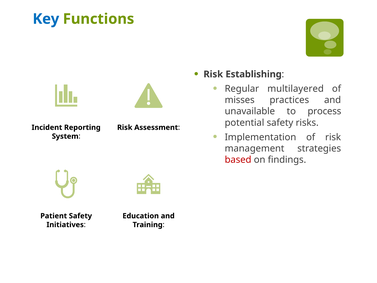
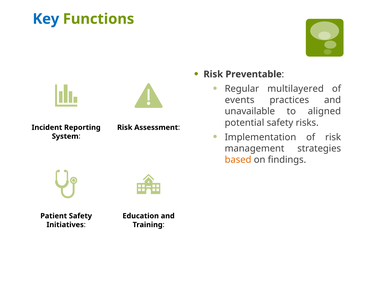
Establishing: Establishing -> Preventable (254, 74)
misses: misses -> events (240, 100)
process: process -> aligned (324, 111)
based colour: red -> orange (238, 160)
